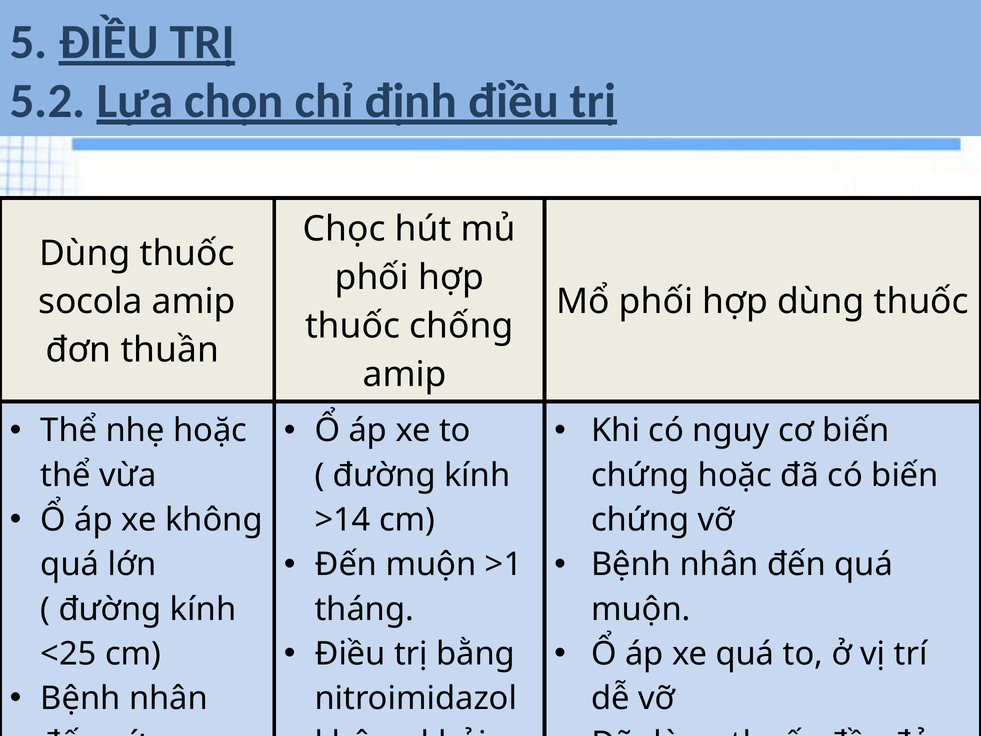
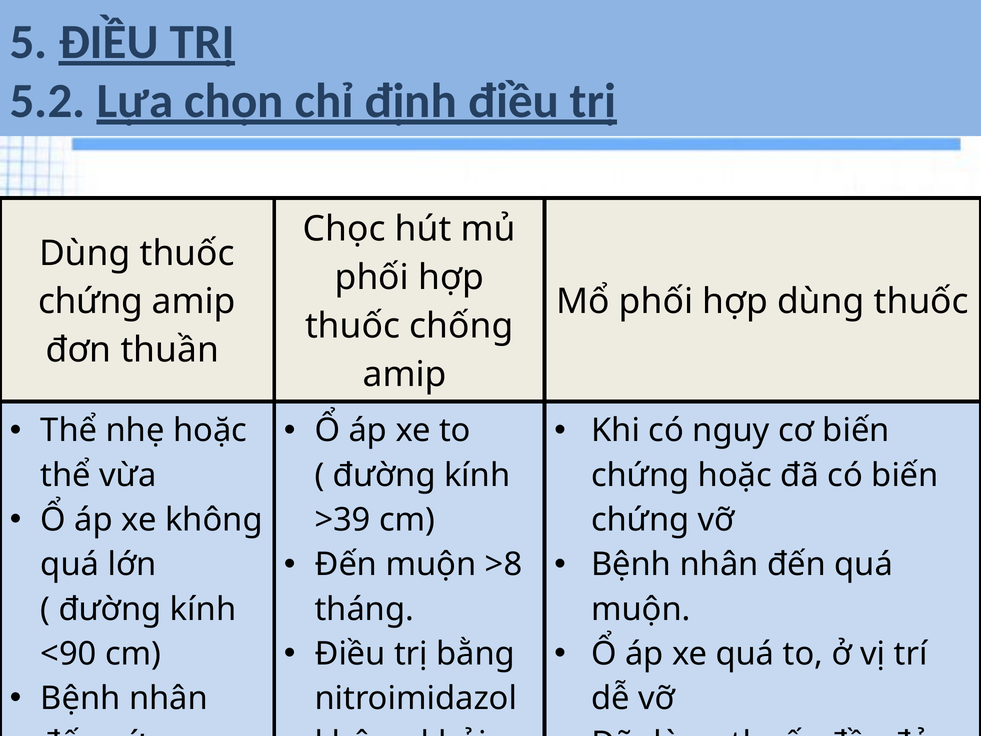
socola: socola -> chứng (91, 302)
>14: >14 -> >39 (343, 520)
>1: >1 -> >8 (504, 564)
<25: <25 -> <90 (68, 654)
